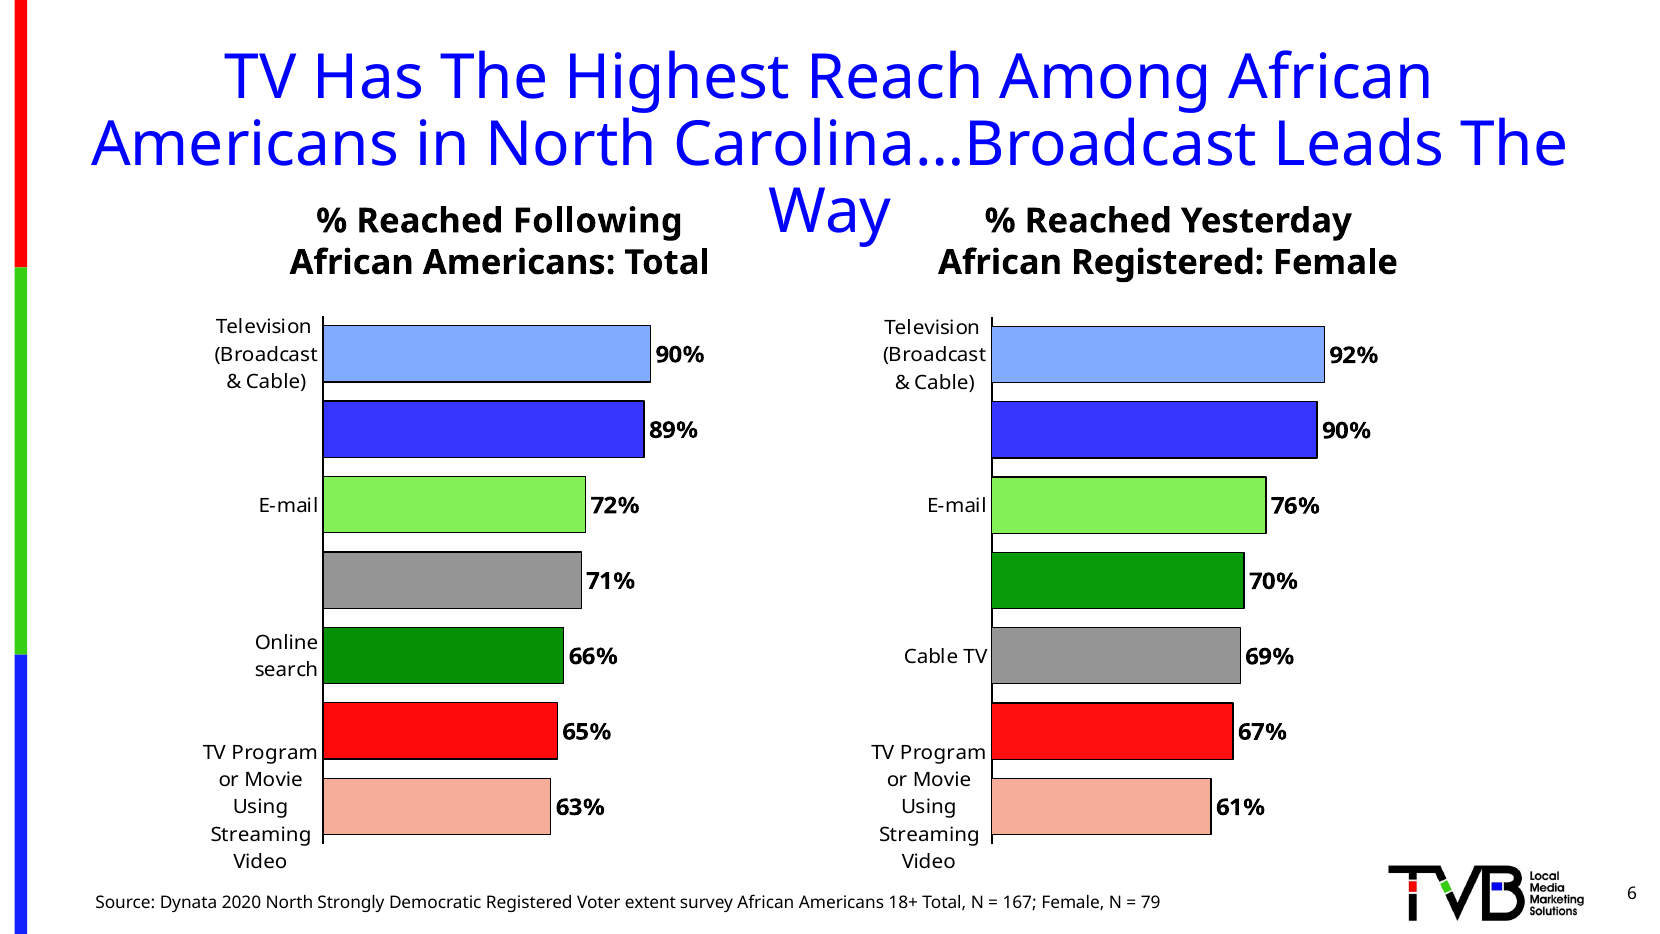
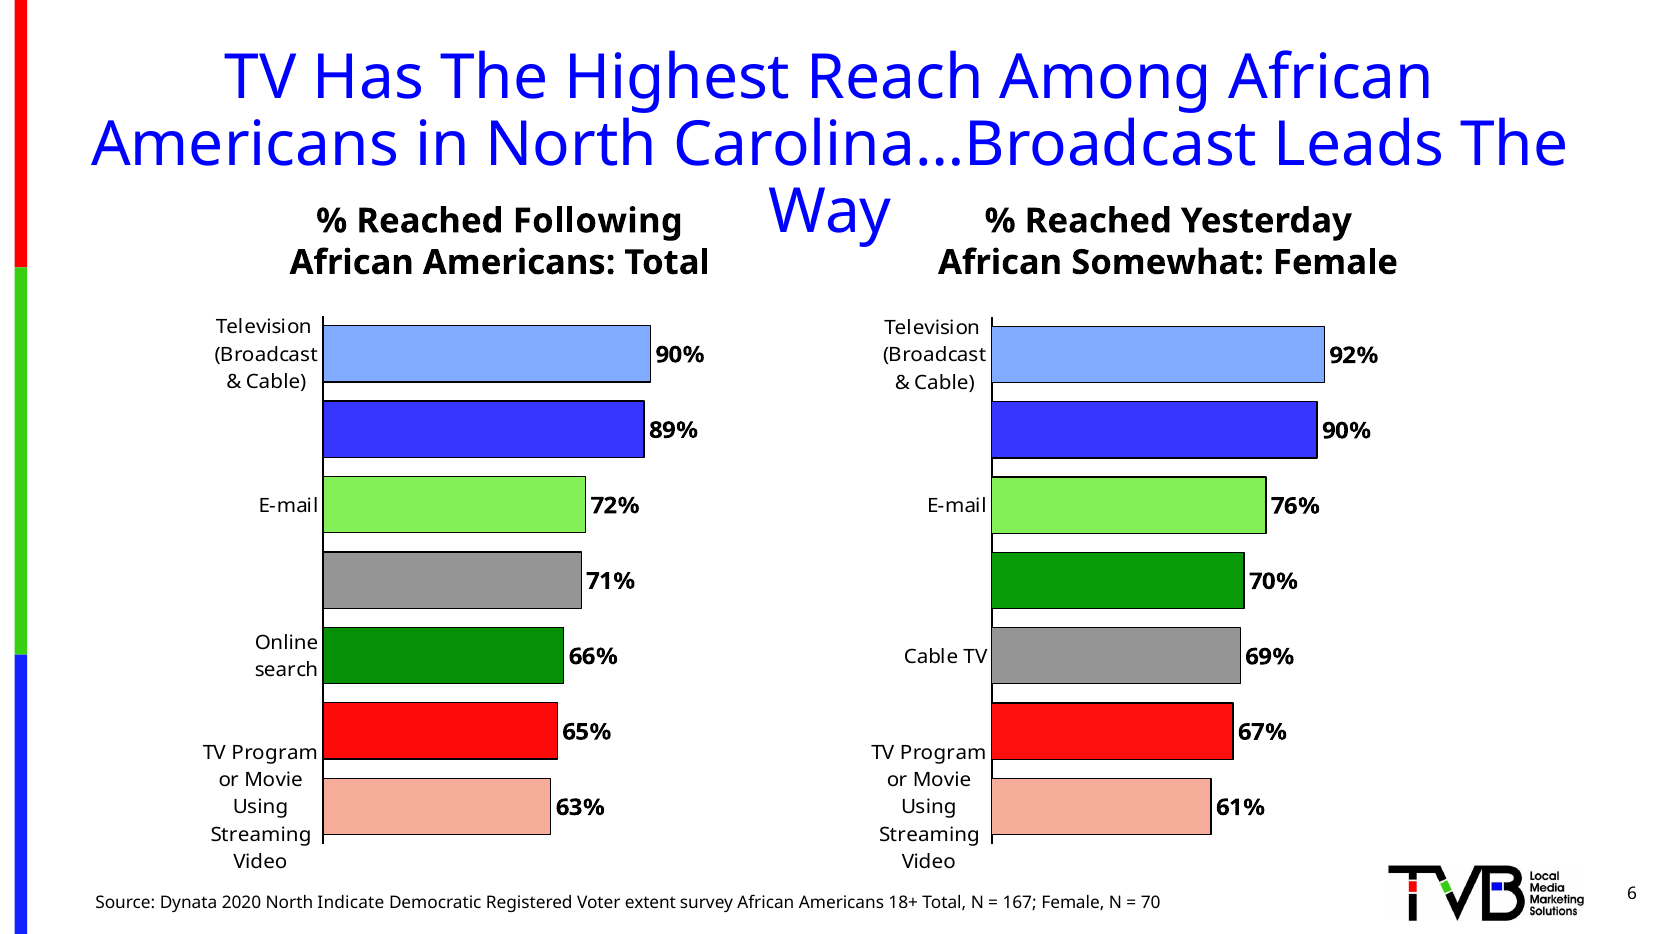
African Registered: Registered -> Somewhat (1168, 262)
Strongly: Strongly -> Indicate (351, 903)
79: 79 -> 70 (1151, 903)
